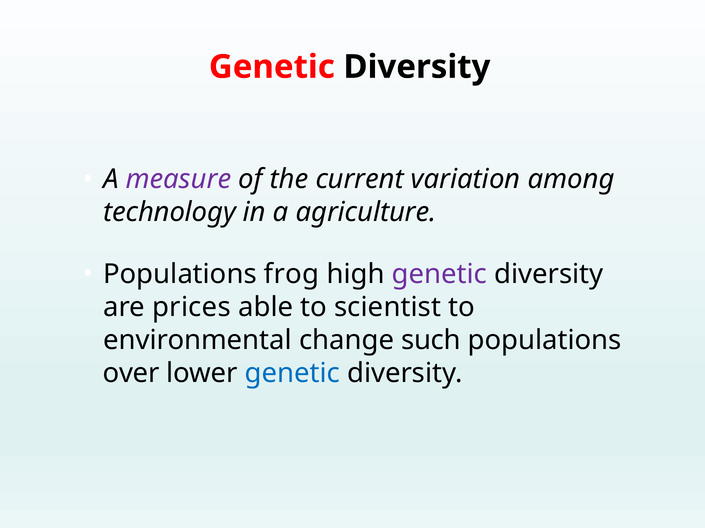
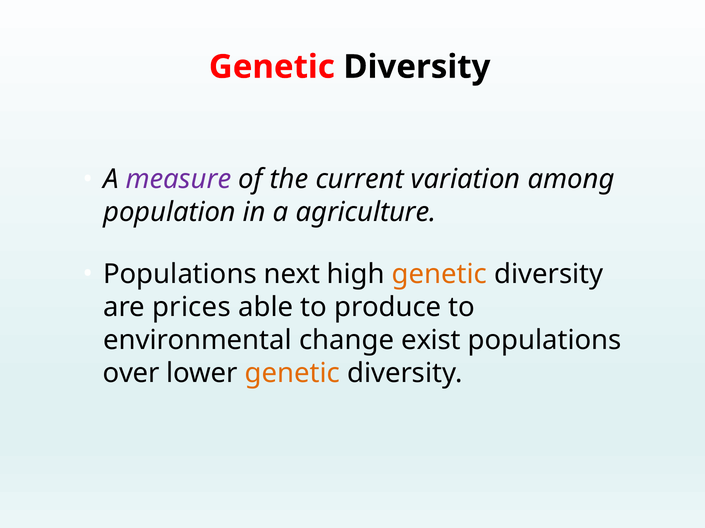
technology: technology -> population (170, 213)
frog: frog -> next (292, 275)
genetic colour: purple -> orange (440, 275)
scientist: scientist -> produce (388, 308)
such: such -> exist (431, 341)
genetic colour: blue -> orange (292, 374)
